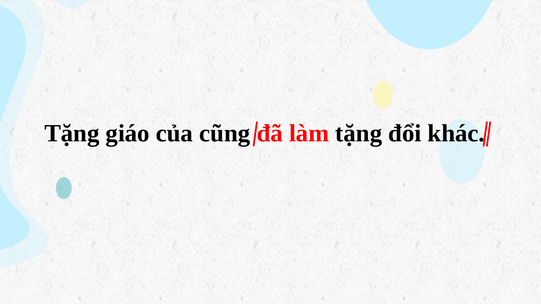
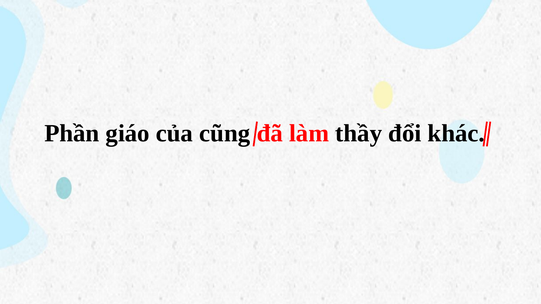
Tặng: Tặng -> Phần (72, 134)
làm tặng: tặng -> thầy (359, 134)
